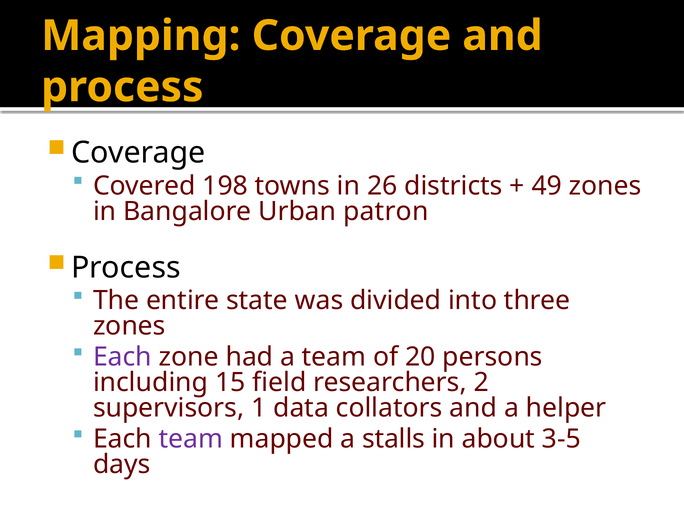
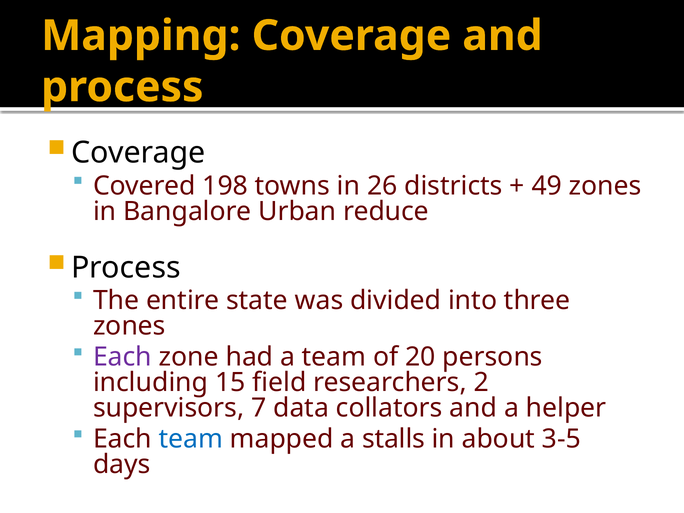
patron: patron -> reduce (386, 211)
1: 1 -> 7 (259, 408)
team colour: purple -> blue (191, 439)
